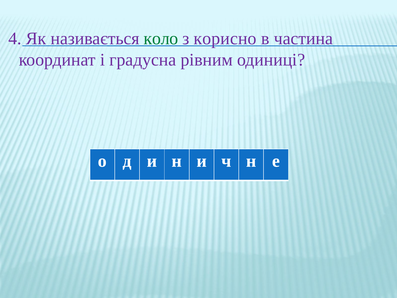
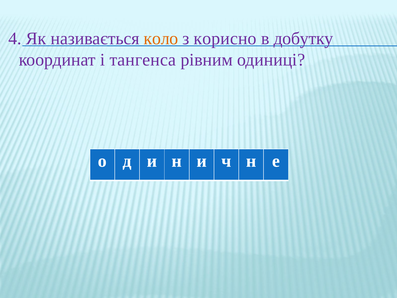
коло colour: green -> orange (161, 38)
частина: частина -> добутку (303, 38)
градусна: градусна -> тангенса (143, 60)
